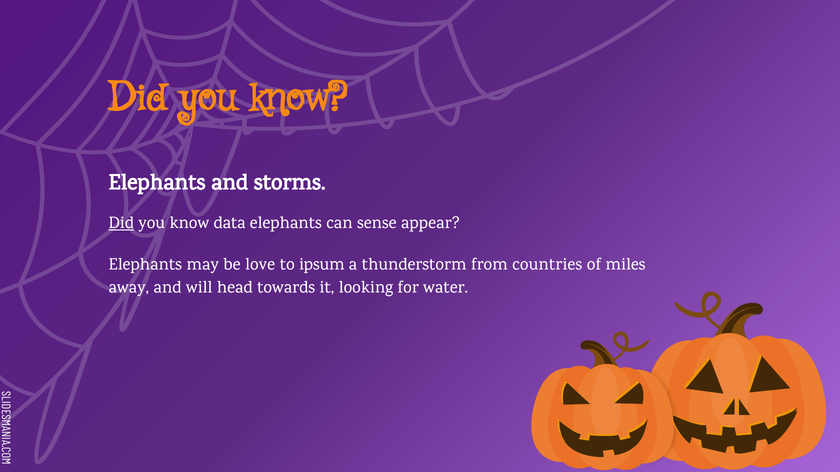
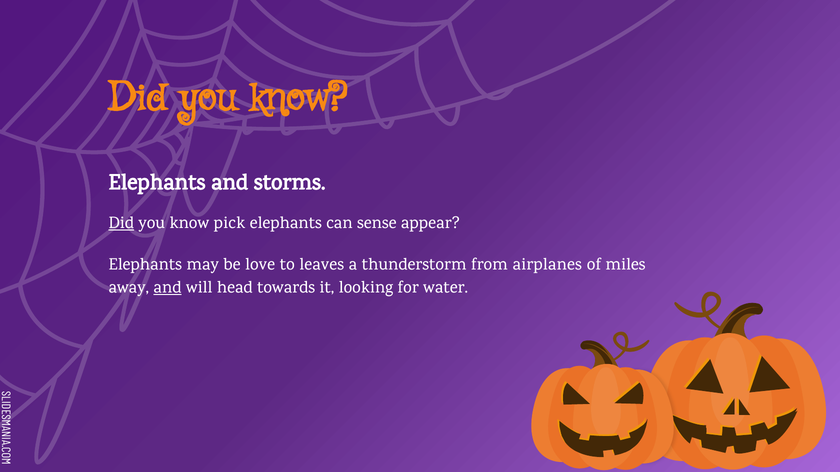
data: data -> pick (229, 223)
ipsum: ipsum -> leaves (322, 265)
countries: countries -> airplanes (547, 265)
and underline: none -> present (167, 287)
